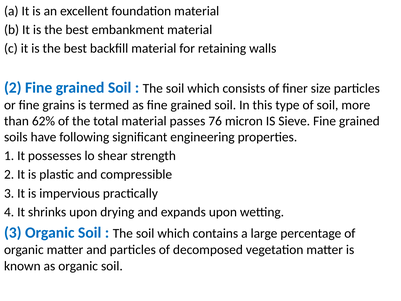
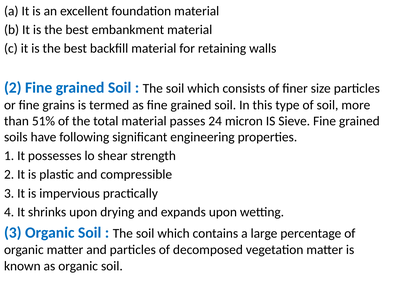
62%: 62% -> 51% (43, 121)
76: 76 -> 24 (215, 121)
